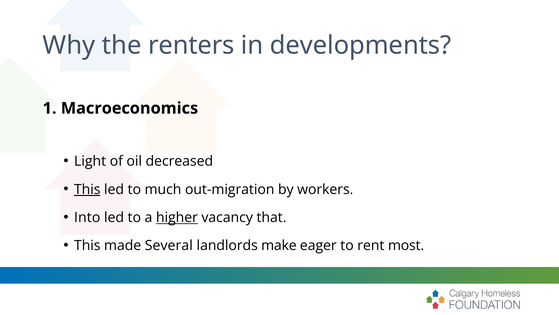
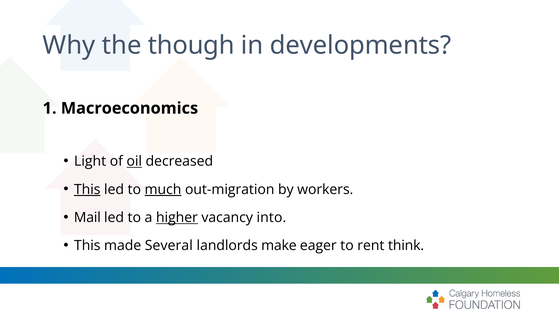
renters: renters -> though (191, 45)
oil underline: none -> present (134, 161)
much underline: none -> present (163, 189)
Into: Into -> Mail (87, 217)
that: that -> into (271, 217)
most: most -> think (406, 245)
